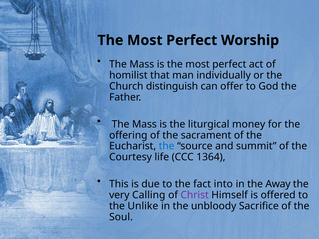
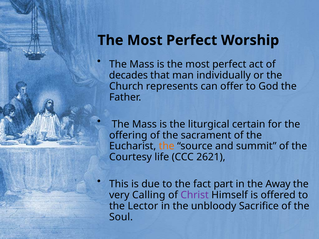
homilist: homilist -> decades (128, 75)
distinguish: distinguish -> represents (172, 86)
money: money -> certain (249, 124)
the colour: blue -> orange (167, 146)
1364: 1364 -> 2621 (211, 157)
into: into -> part (223, 184)
Unlike: Unlike -> Lector (143, 206)
